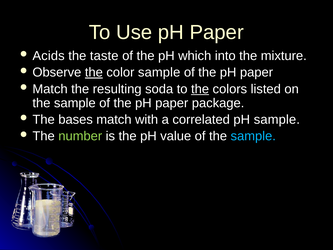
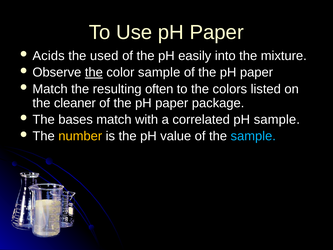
taste: taste -> used (104, 56)
which: which -> easily (195, 56)
soda: soda -> often (159, 89)
the underline: present -> none (200, 89)
sample: sample -> cleaner (75, 103)
number colour: light green -> yellow (80, 136)
